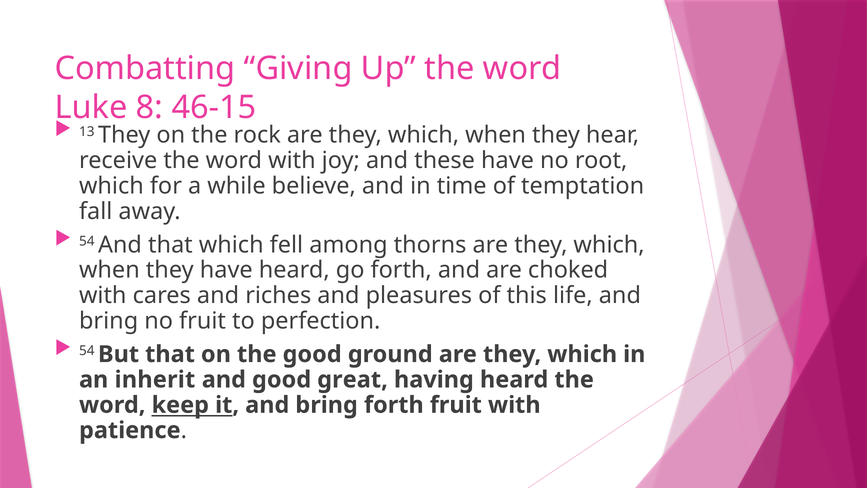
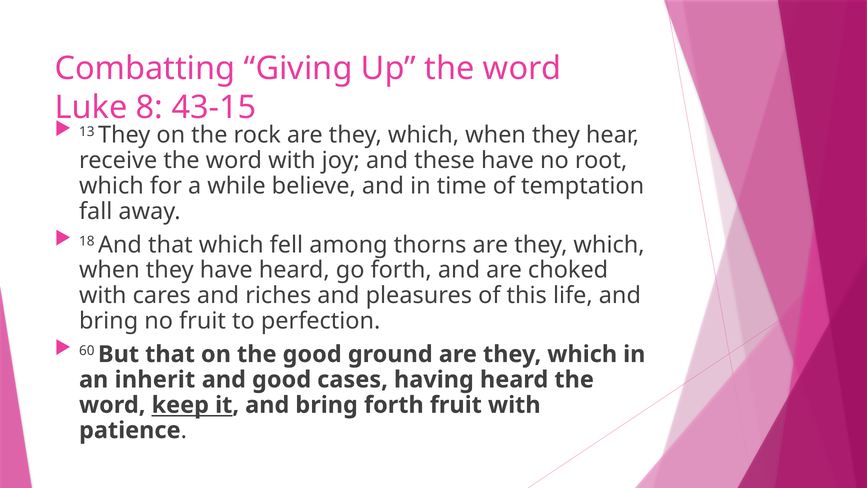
46-15: 46-15 -> 43-15 (214, 107)
54: 54 -> 18 (87, 241)
54: 54 -> 60 (87, 350)
great: great -> cases (353, 379)
